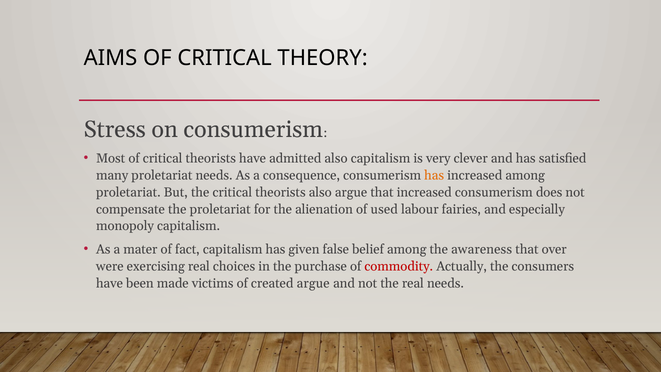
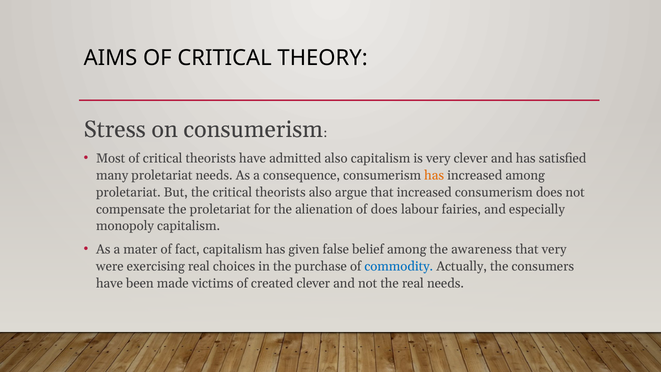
of used: used -> does (384, 209)
that over: over -> very (554, 249)
commodity colour: red -> blue (399, 266)
created argue: argue -> clever (313, 283)
